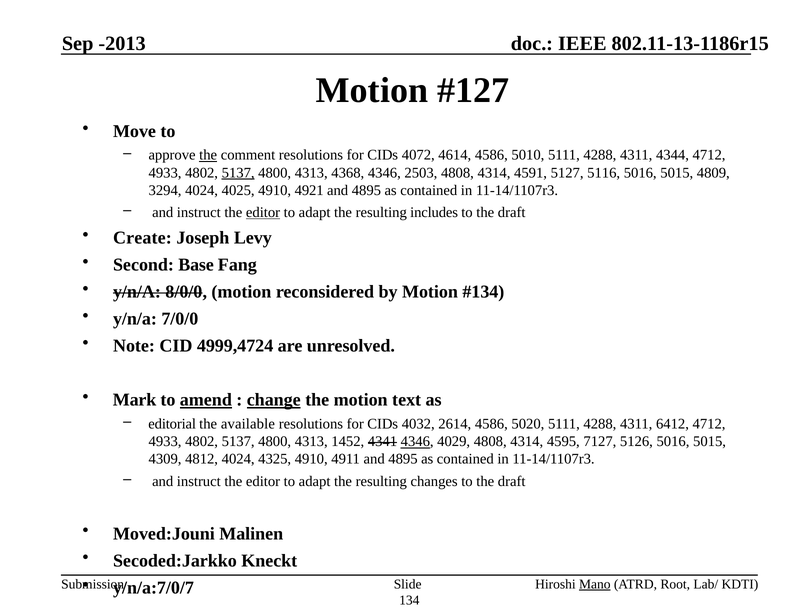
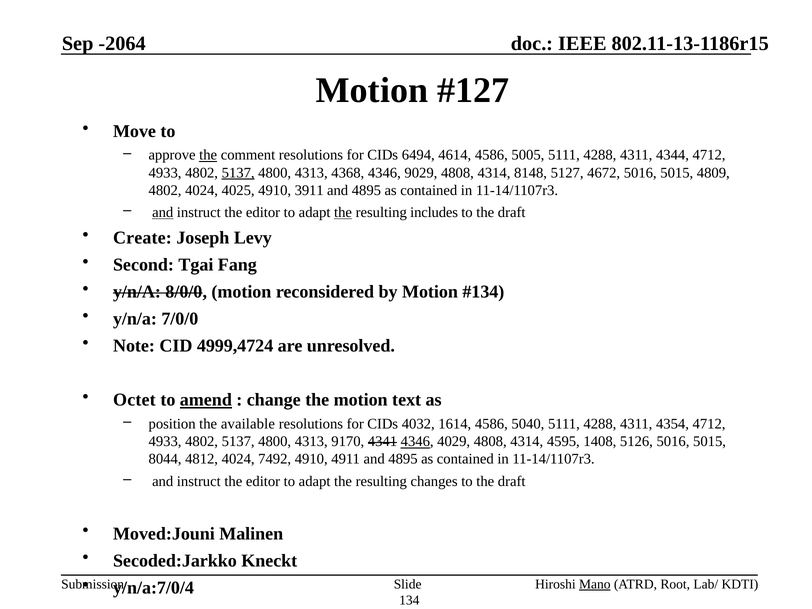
-2013: -2013 -> -2064 (122, 43)
4072: 4072 -> 6494 (418, 155)
5010: 5010 -> 5005 (528, 155)
2503: 2503 -> 9029 (421, 173)
4591: 4591 -> 8148 (531, 173)
5116: 5116 -> 4672 (604, 173)
3294: 3294 -> 4802 (165, 190)
4921: 4921 -> 3911 (309, 190)
and underline: none -> present (163, 212)
editor underline: present -> none (263, 212)
the underline: none -> present (343, 212)
Base: Base -> Tgai (196, 265)
Mark: Mark -> Octet (134, 400)
change underline: present -> none (274, 400)
editorial: editorial -> position (172, 424)
2614: 2614 -> 1614 (455, 424)
5020: 5020 -> 5040 (528, 424)
6412: 6412 -> 4354 (673, 424)
1452: 1452 -> 9170 (348, 442)
7127: 7127 -> 1408 (600, 442)
4309: 4309 -> 8044 (165, 459)
4325: 4325 -> 7492 (275, 459)
y/n/a:7/0/7: y/n/a:7/0/7 -> y/n/a:7/0/4 (153, 588)
